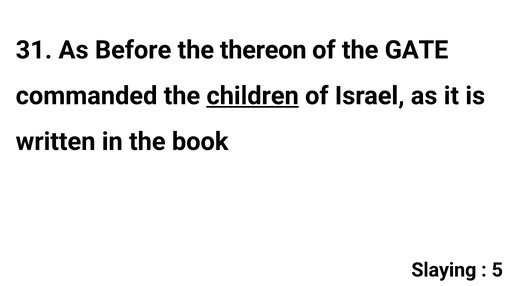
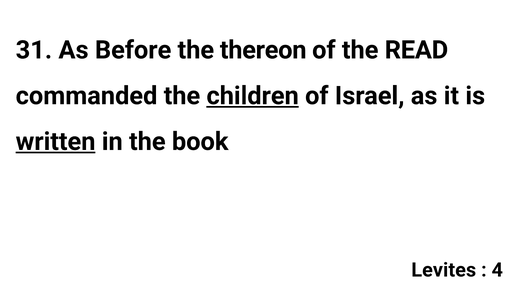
GATE: GATE -> READ (416, 50)
written underline: none -> present (56, 141)
Slaying: Slaying -> Levites (444, 270)
5: 5 -> 4 (497, 270)
